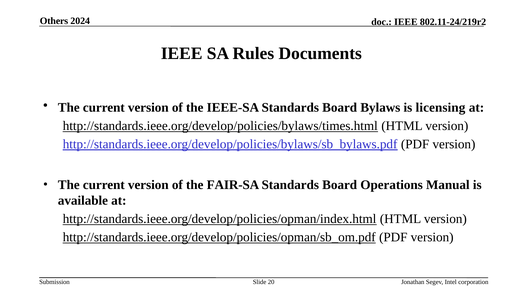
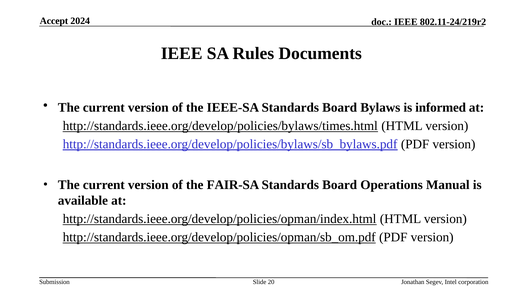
Others: Others -> Accept (54, 21)
licensing: licensing -> informed (441, 108)
